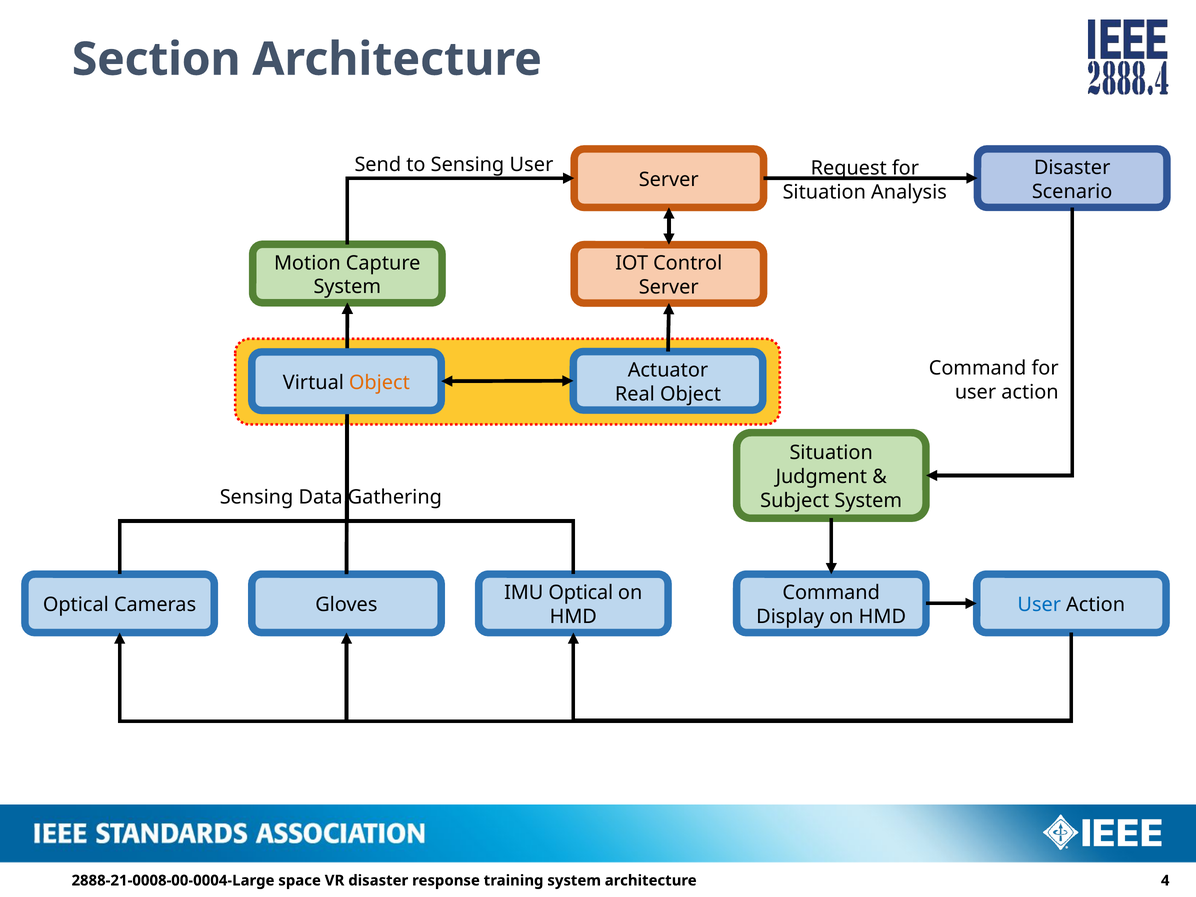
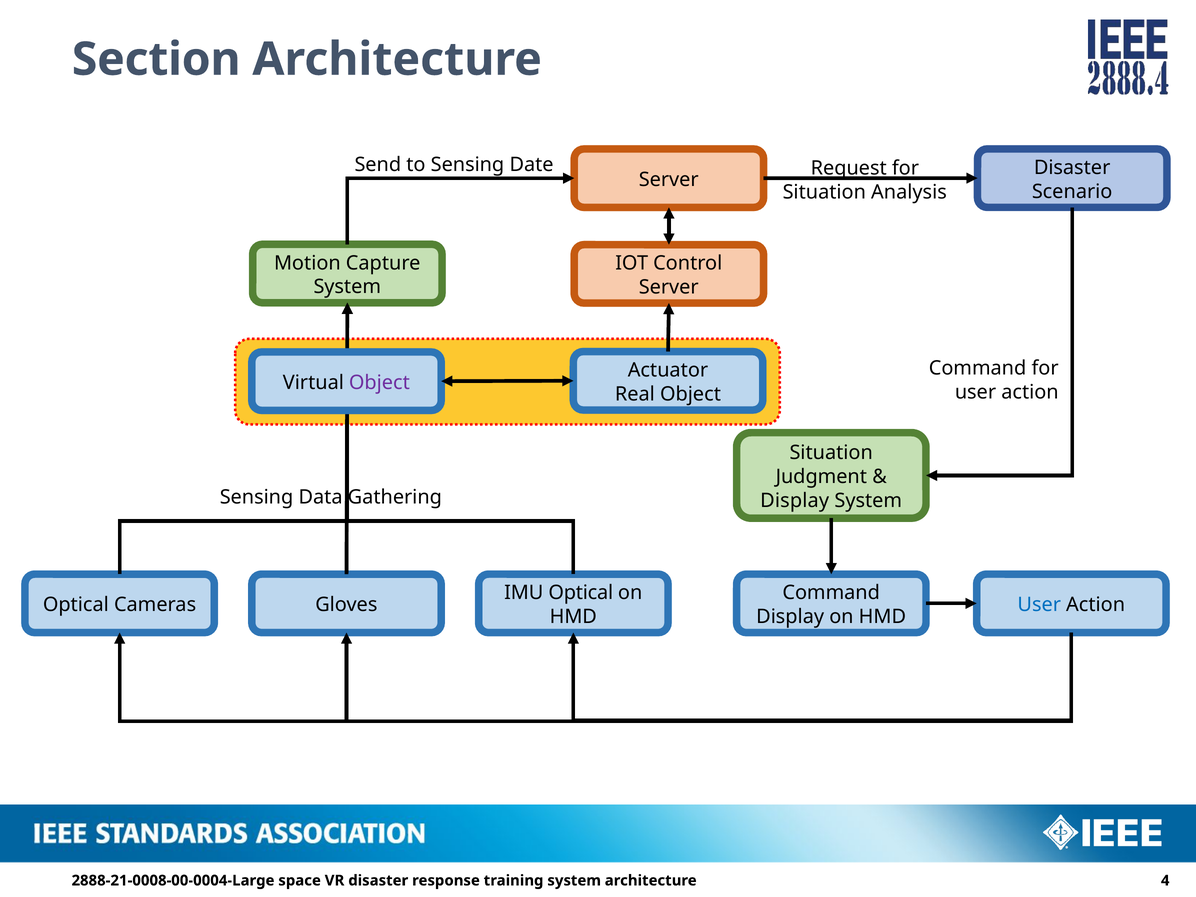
Sensing User: User -> Date (532, 165)
Object colour: orange -> purple (379, 383)
Subject: Subject -> Display (795, 501)
